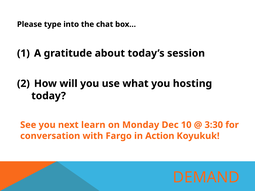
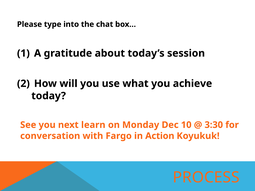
hosting: hosting -> achieve (192, 84)
DEMAND: DEMAND -> PROCESS (206, 178)
